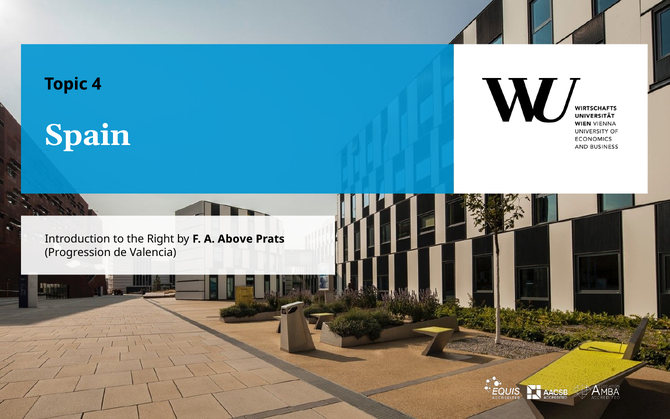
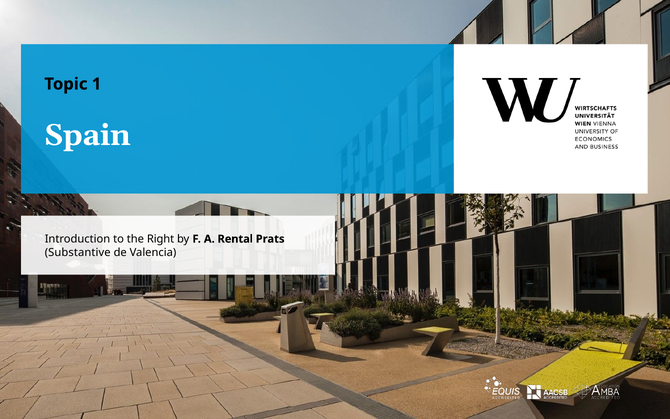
4: 4 -> 1 (97, 84)
Above: Above -> Rental (235, 239)
Progression: Progression -> Substantive (78, 252)
